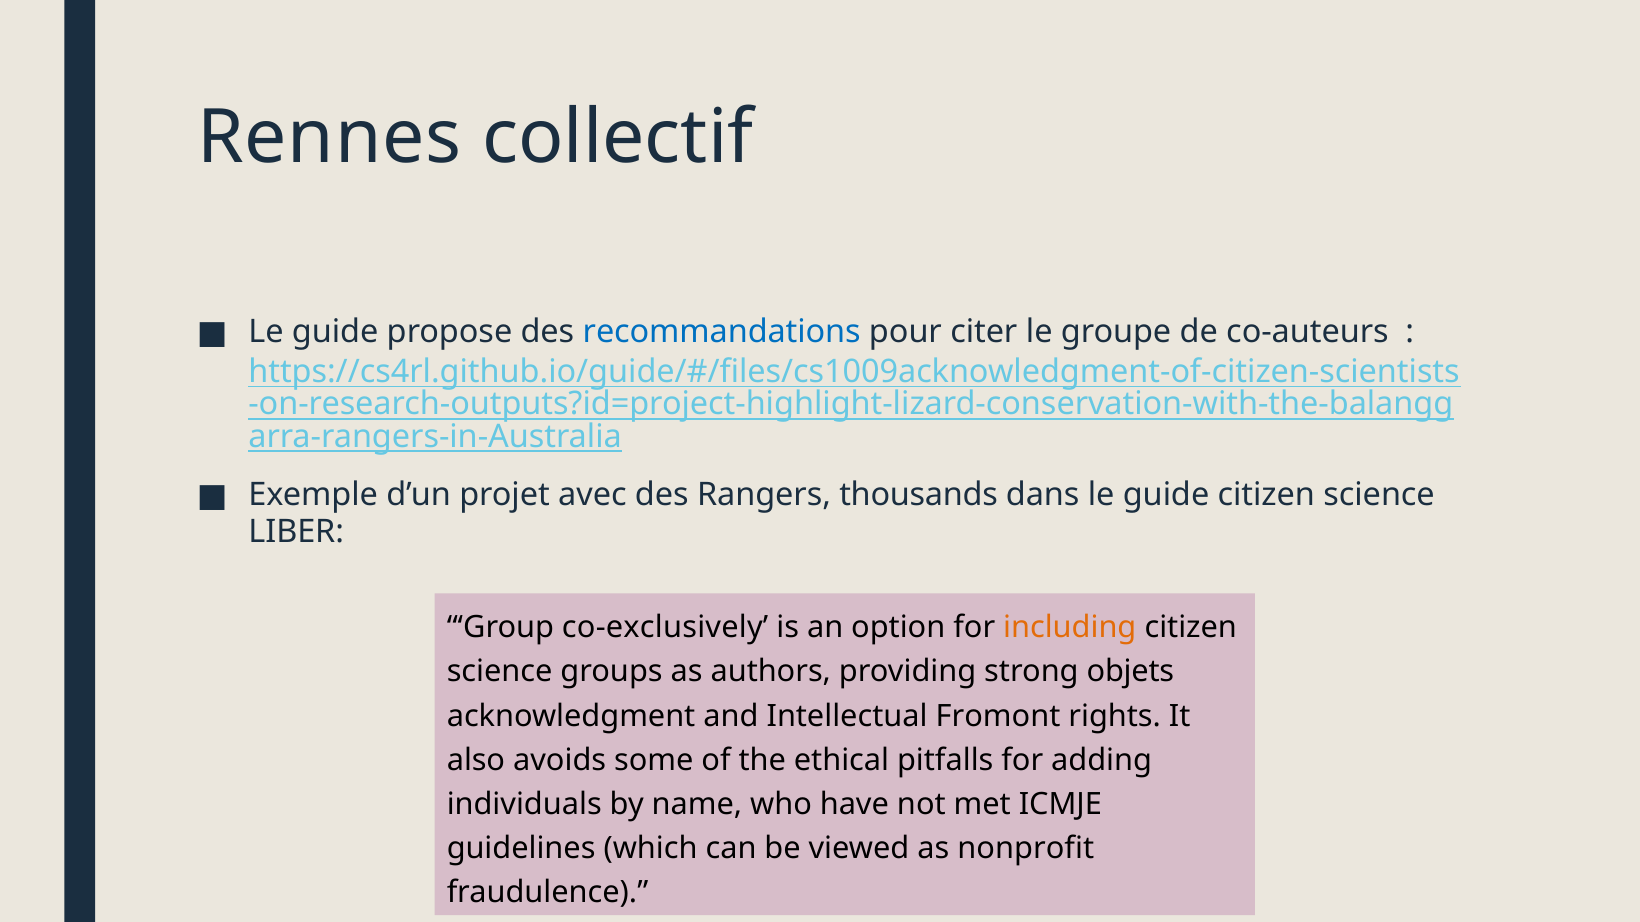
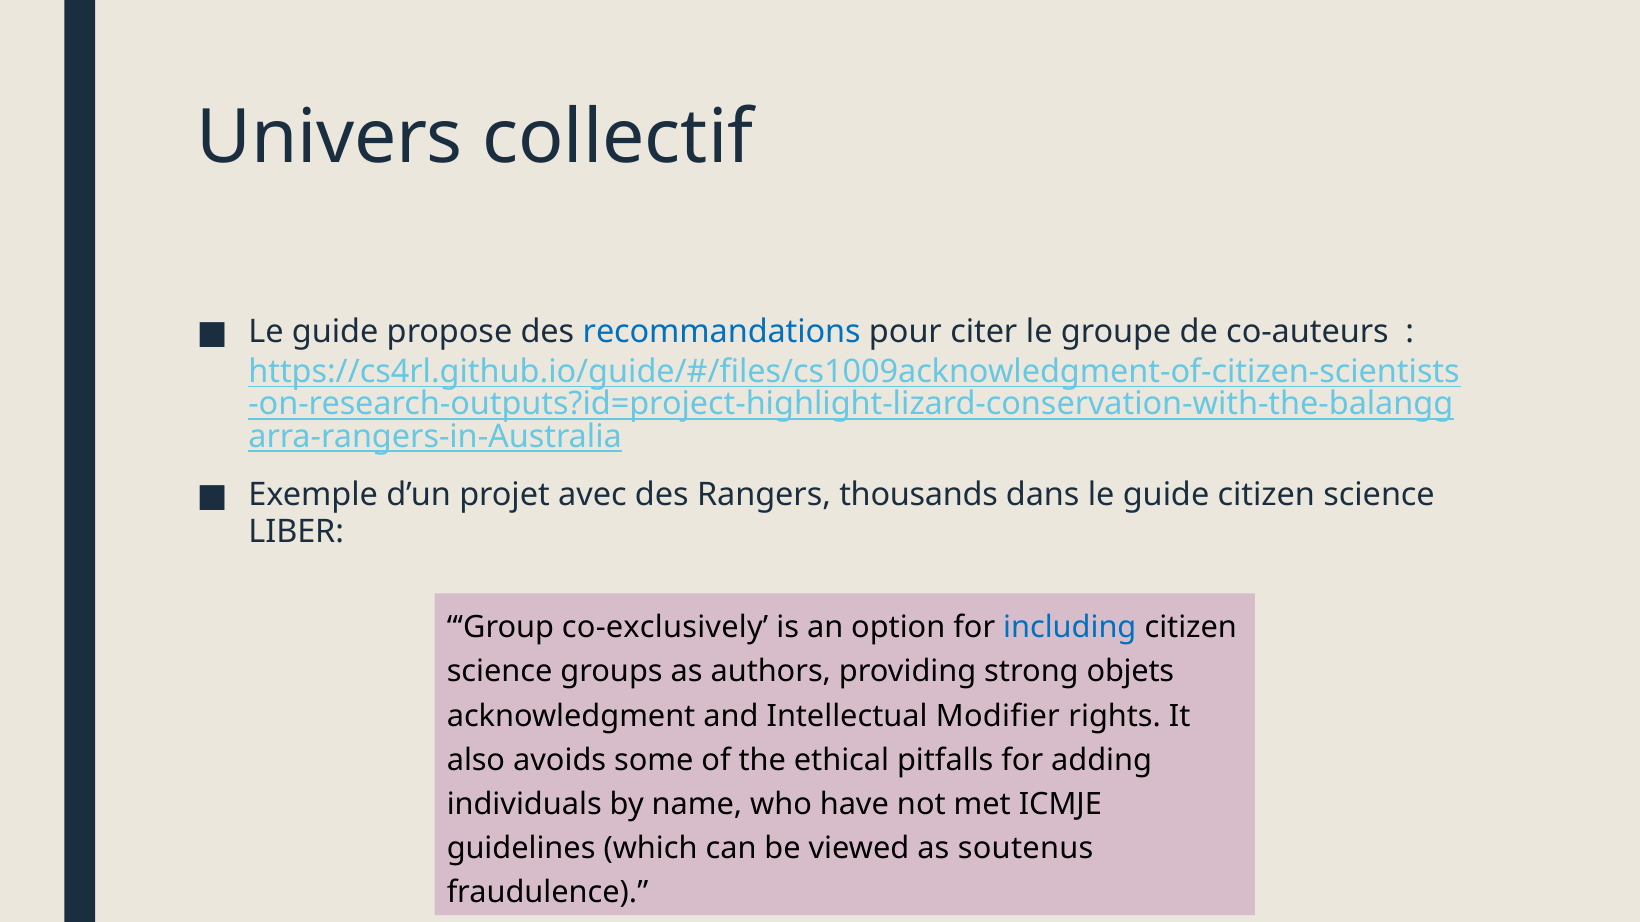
Rennes: Rennes -> Univers (330, 138)
including colour: orange -> blue (1070, 628)
Fromont: Fromont -> Modifier (998, 716)
nonprofit: nonprofit -> soutenus (1026, 849)
